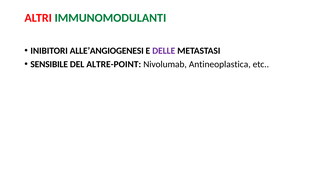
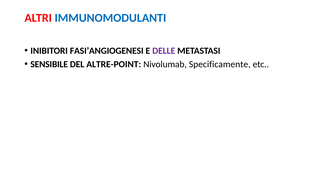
IMMUNOMODULANTI colour: green -> blue (110, 18)
ALLE’ANGIOGENESI: ALLE’ANGIOGENESI -> FASI’ANGIOGENESI (107, 51)
Antineoplastica: Antineoplastica -> Specificamente (220, 64)
